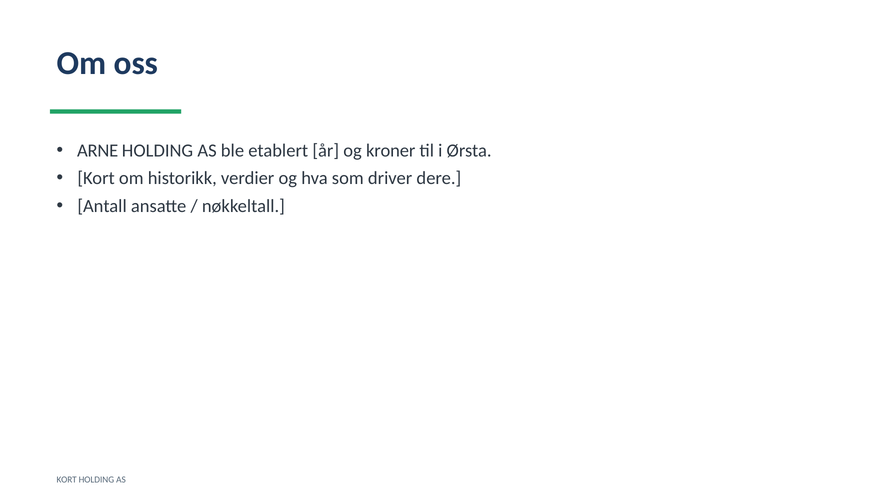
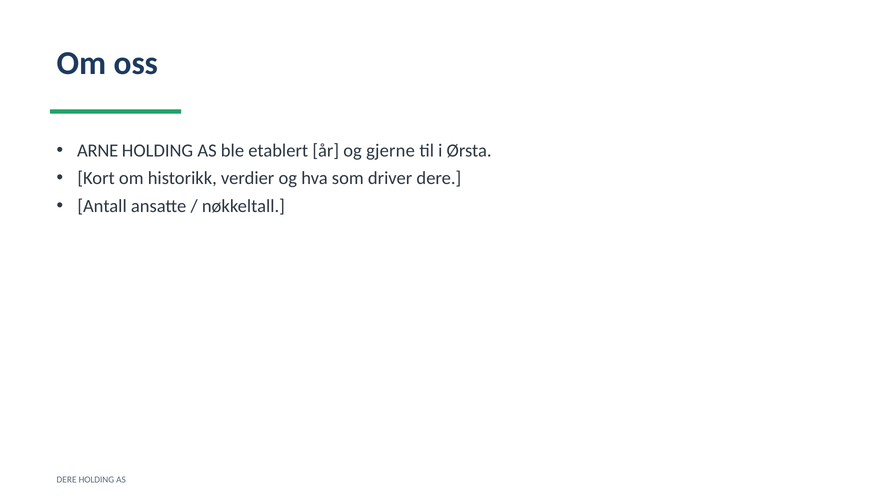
kroner: kroner -> gjerne (391, 151)
KORT: KORT -> DERE (67, 480)
